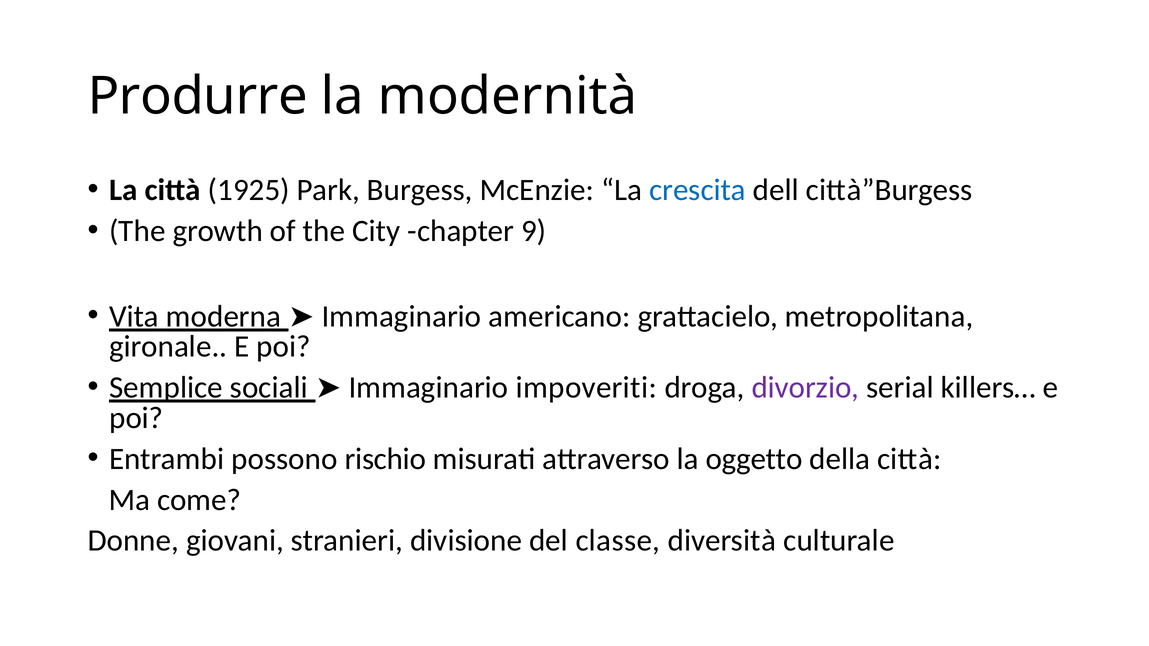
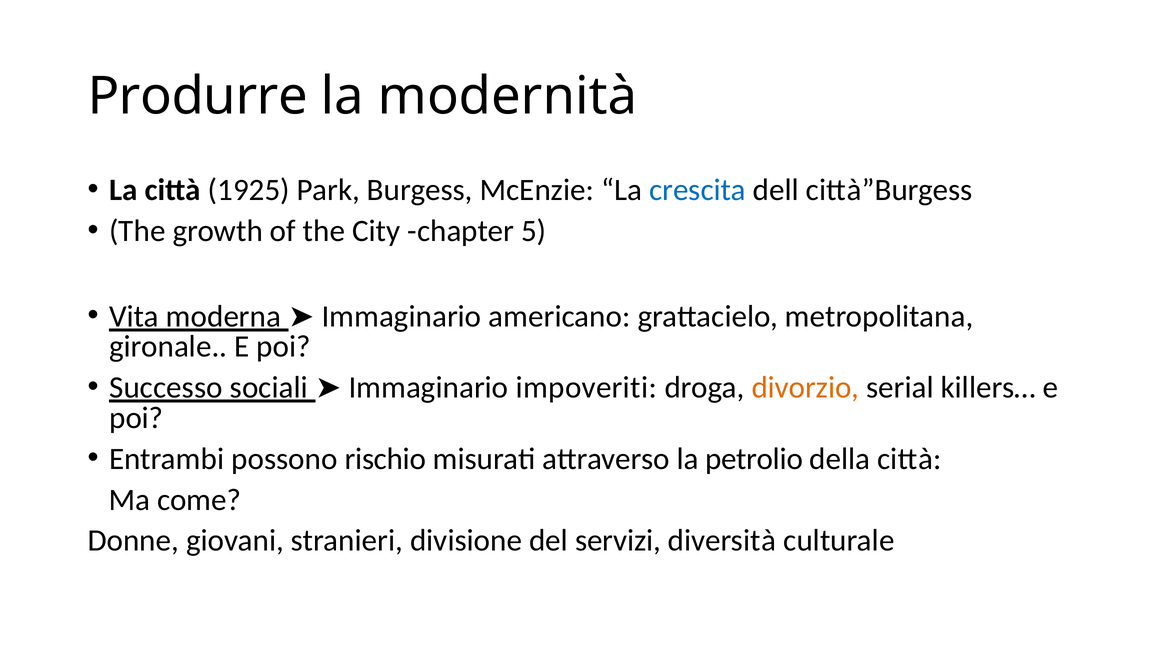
9: 9 -> 5 (534, 231)
Semplice: Semplice -> Successo (166, 388)
divorzio colour: purple -> orange (805, 388)
oggetto: oggetto -> petrolio (754, 459)
classe: classe -> servizi (618, 541)
